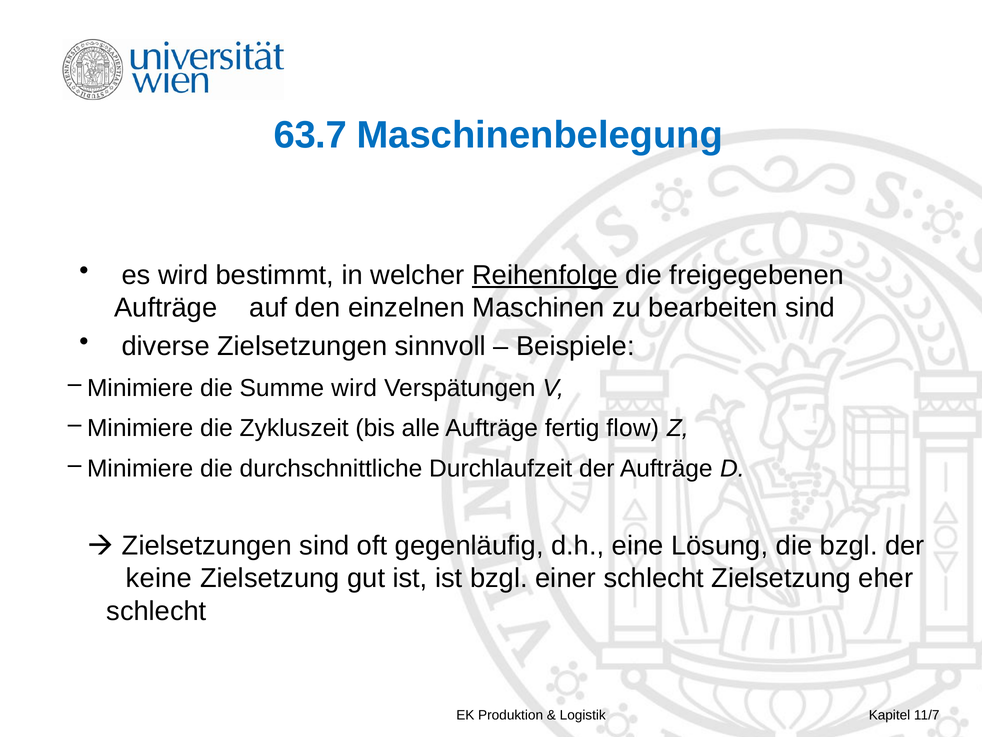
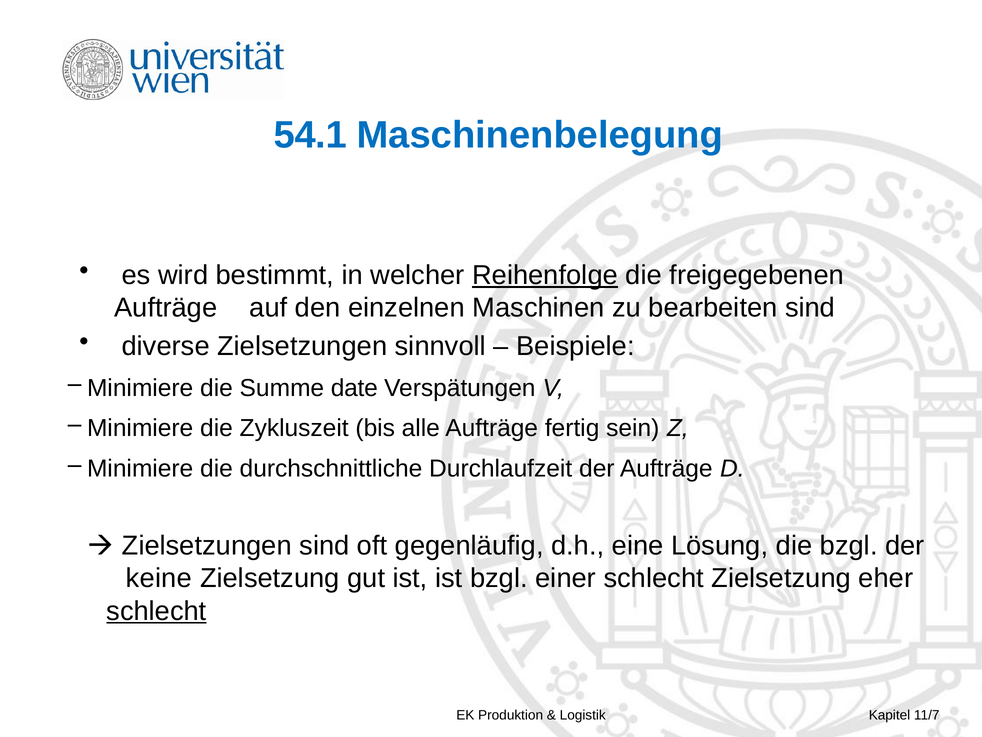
63.7: 63.7 -> 54.1 (310, 135)
Summe wird: wird -> date (354, 388)
flow: flow -> sein (633, 428)
schlecht underline: none -> present (156, 611)
